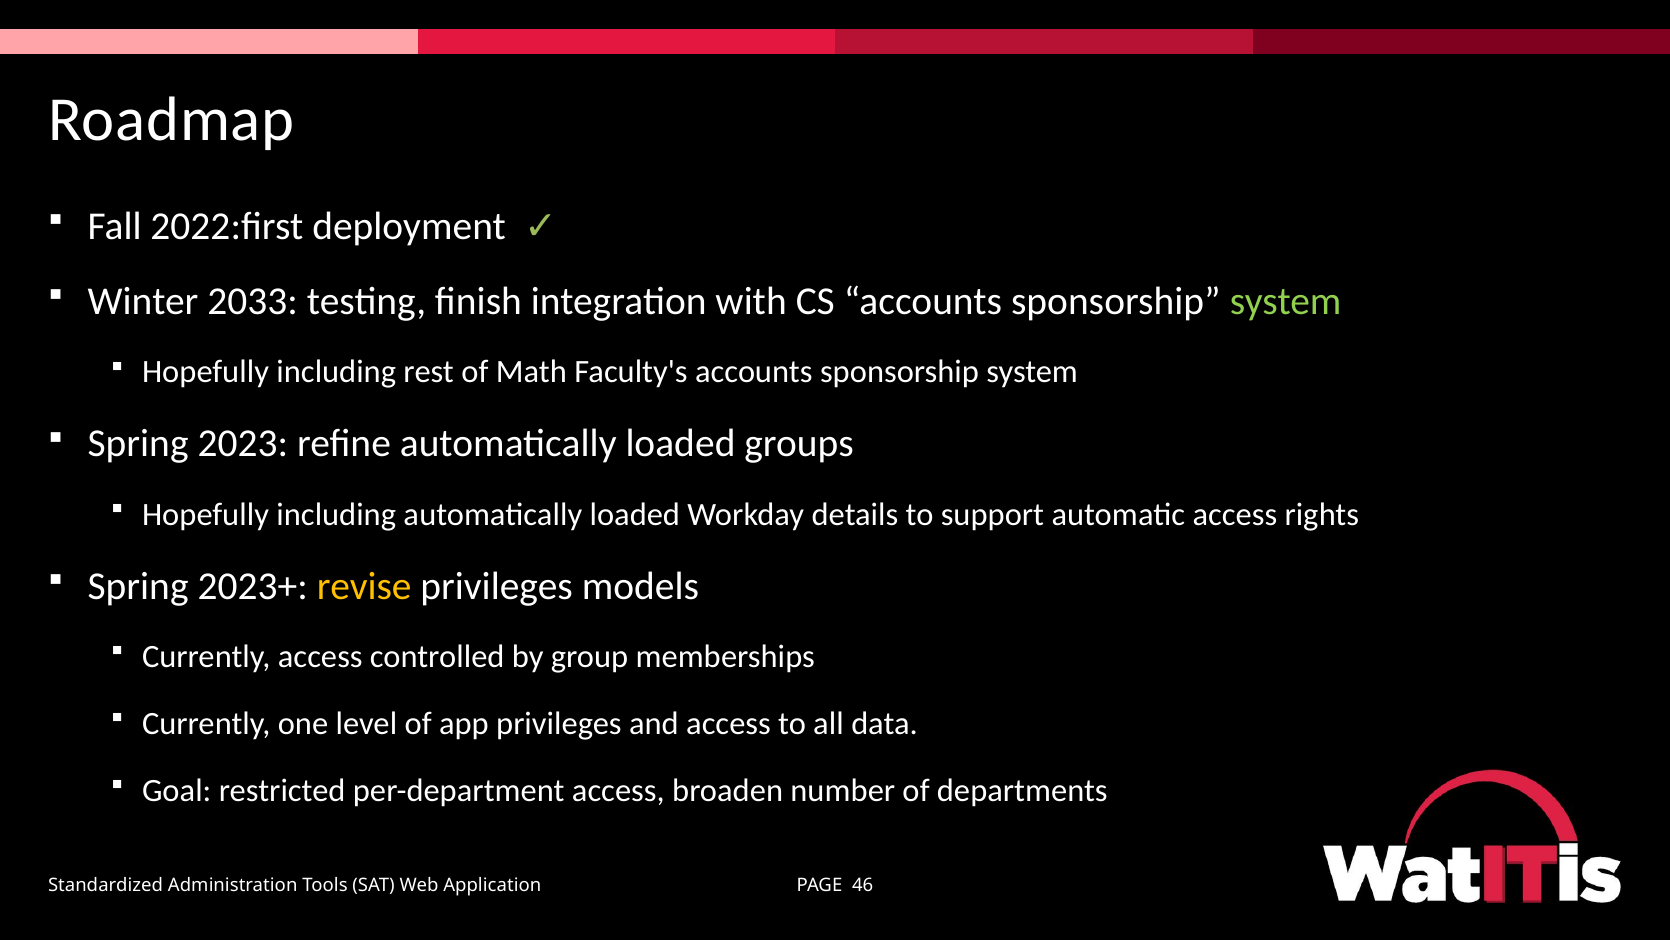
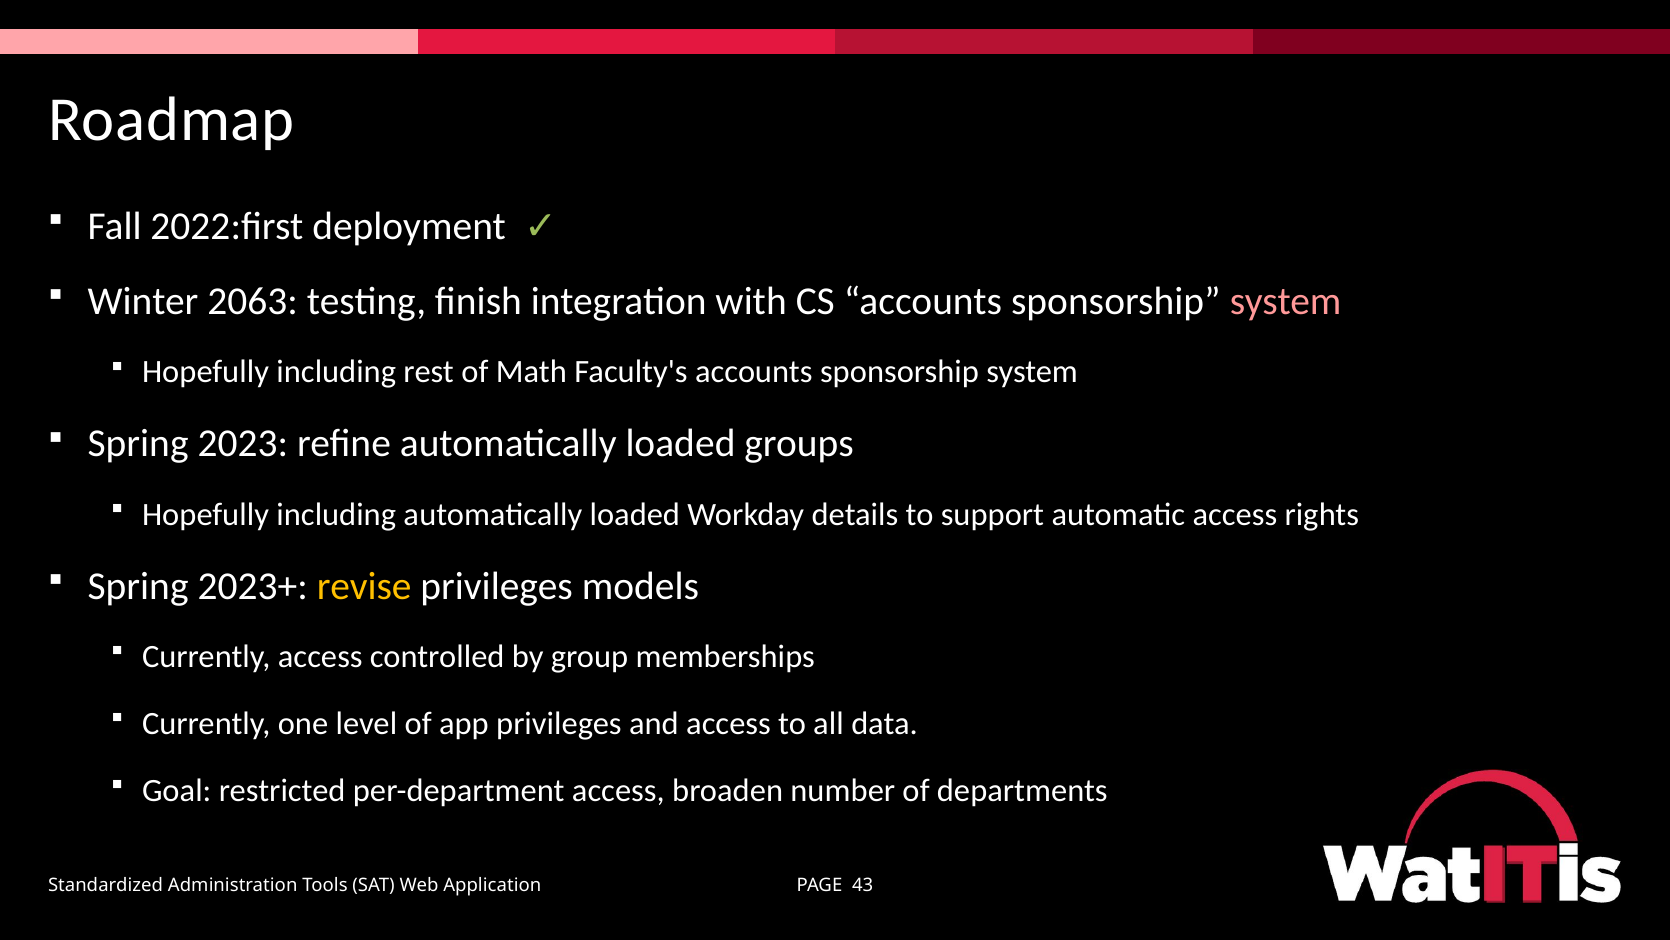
2033: 2033 -> 2063 (253, 301)
system colour: light green -> pink (1286, 301)
46: 46 -> 43 (863, 885)
